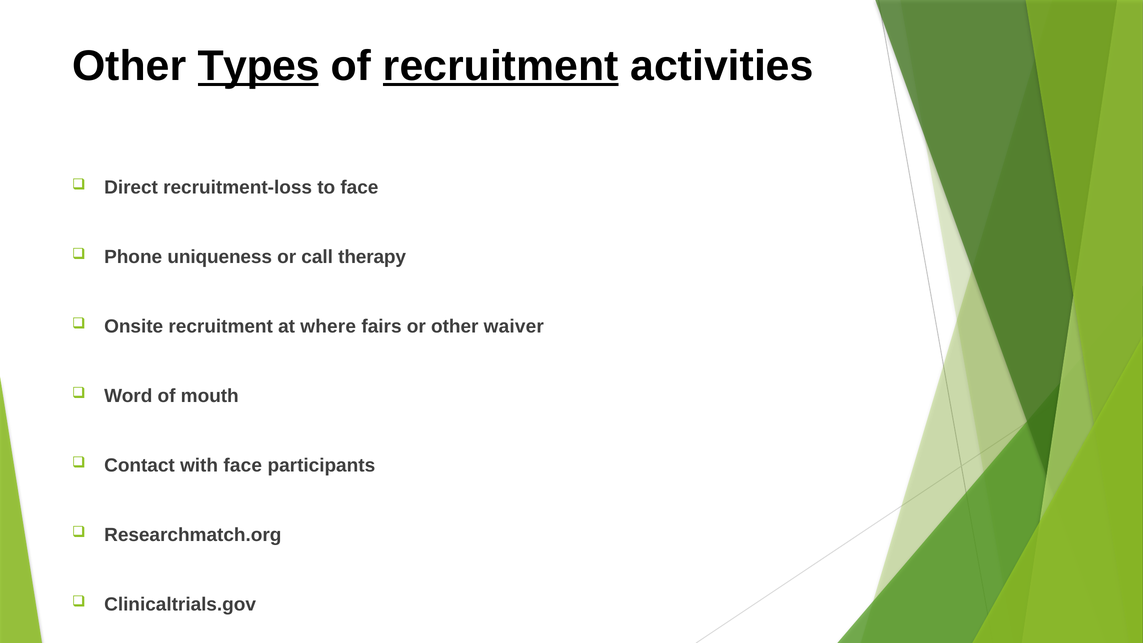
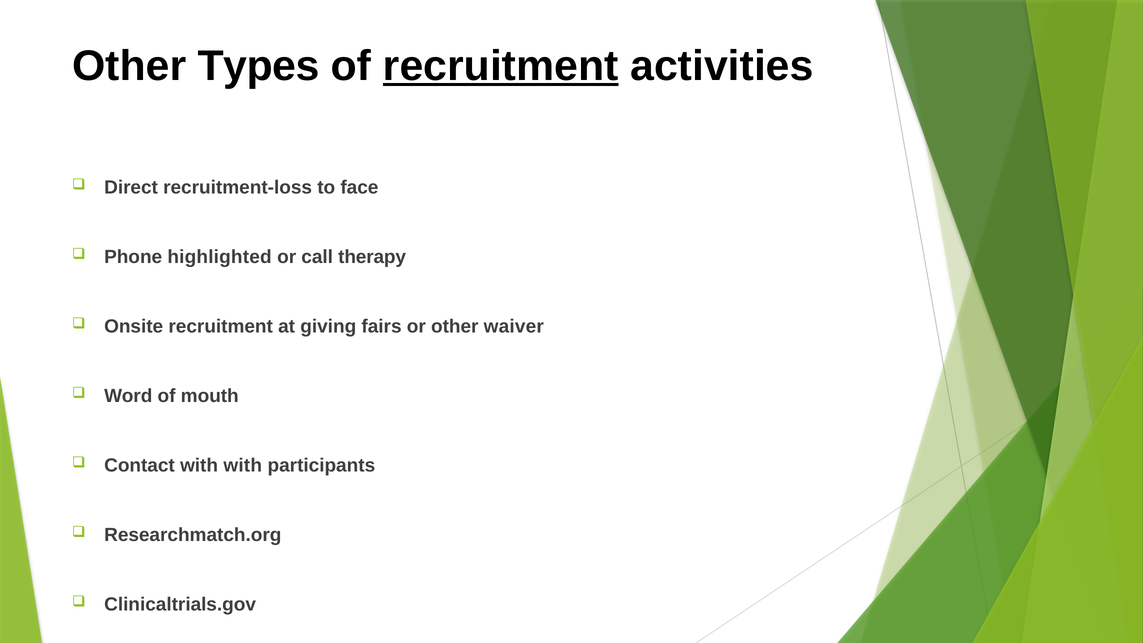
Types underline: present -> none (259, 66)
uniqueness: uniqueness -> highlighted (220, 257)
where: where -> giving (328, 326)
with face: face -> with (243, 466)
